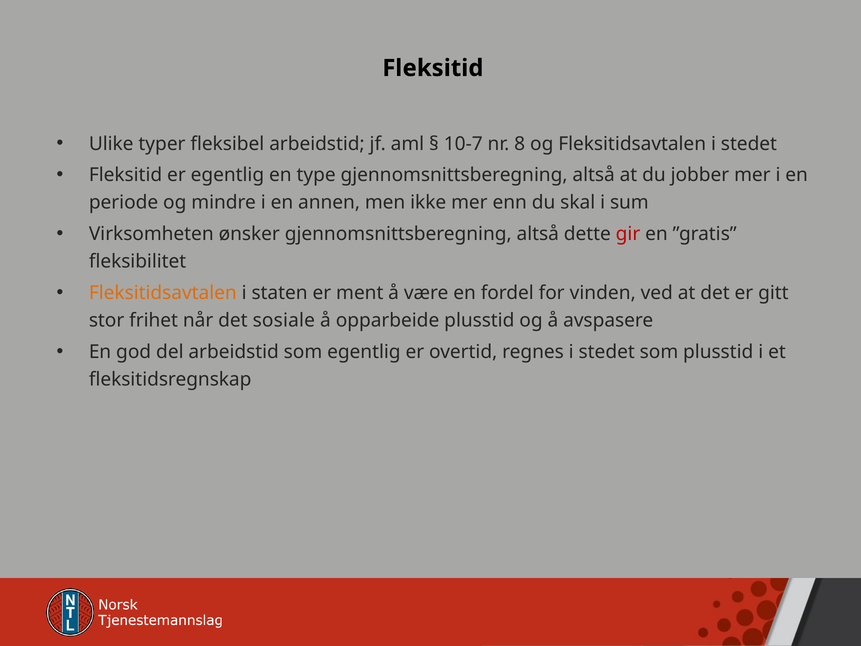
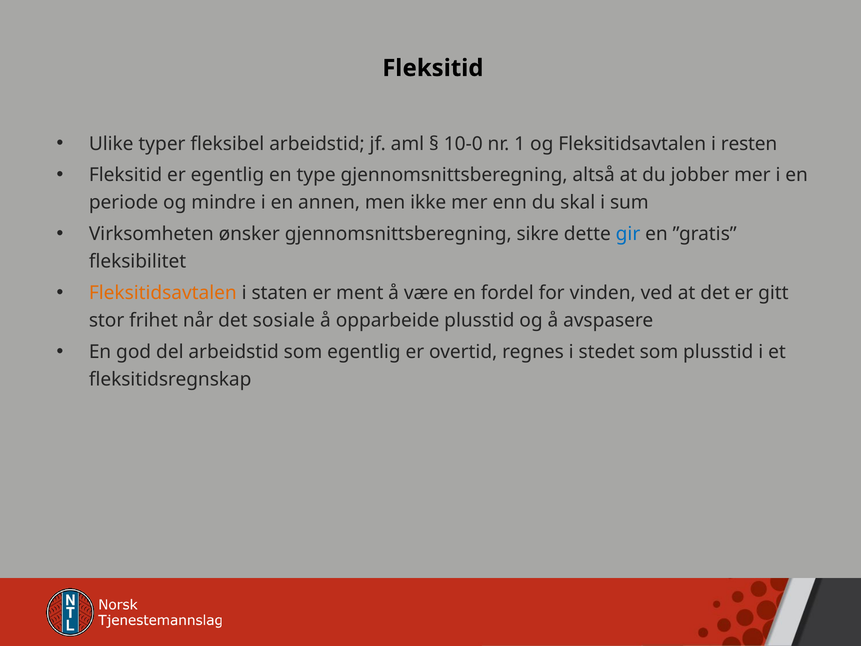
10-7: 10-7 -> 10-0 (463, 144)
8: 8 -> 1 (520, 144)
Fleksitidsavtalen i stedet: stedet -> resten (749, 144)
ønsker gjennomsnittsberegning altså: altså -> sikre (538, 234)
gir colour: red -> blue (628, 234)
